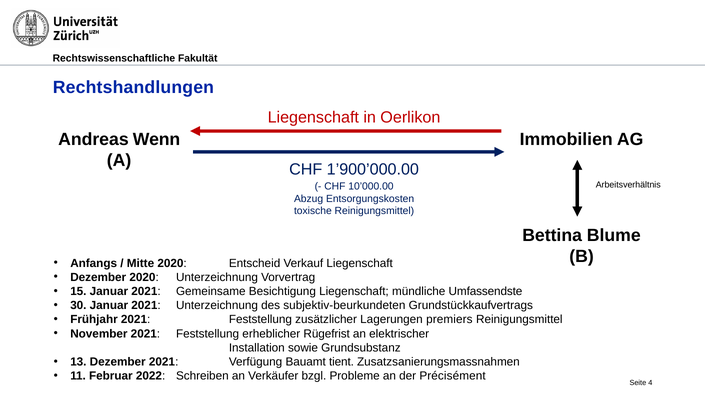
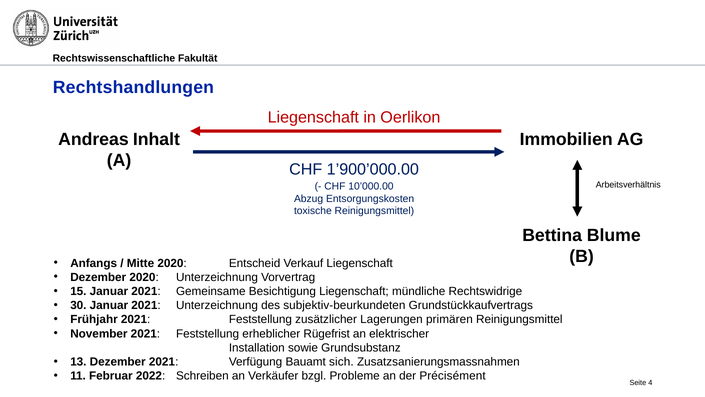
Wenn: Wenn -> Inhalt (156, 139)
Umfassendste: Umfassendste -> Rechtswidrige (485, 291)
premiers: premiers -> primären (449, 319)
tient: tient -> sich (341, 362)
